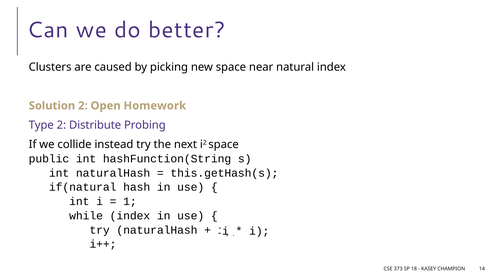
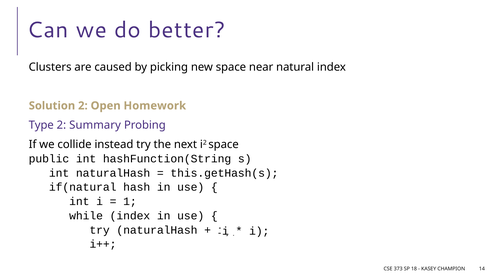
Distribute: Distribute -> Summary (95, 125)
